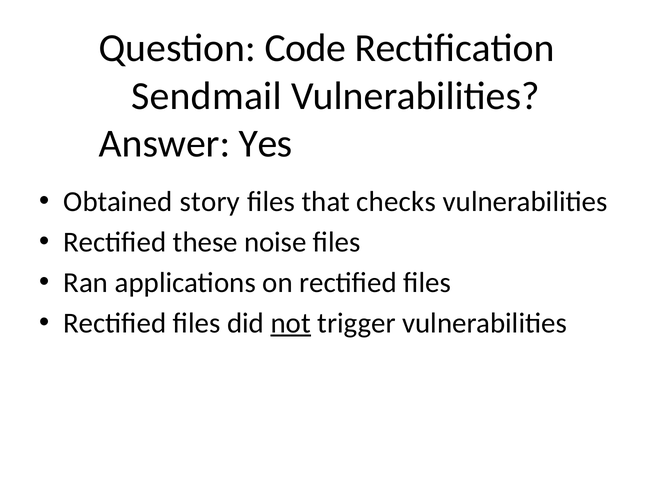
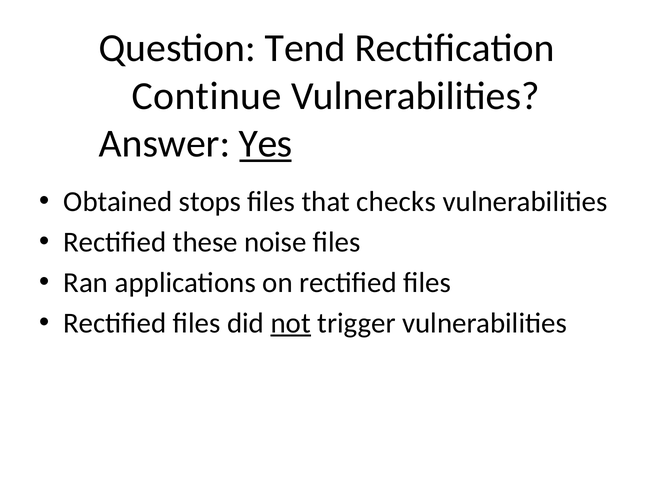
Code: Code -> Tend (305, 48)
Sendmail: Sendmail -> Continue (207, 96)
Yes underline: none -> present (265, 144)
story: story -> stops (210, 202)
